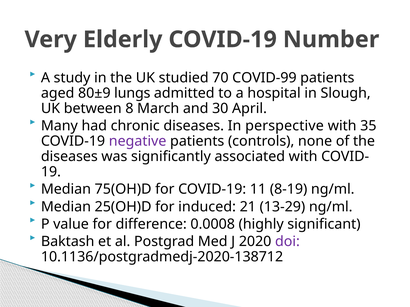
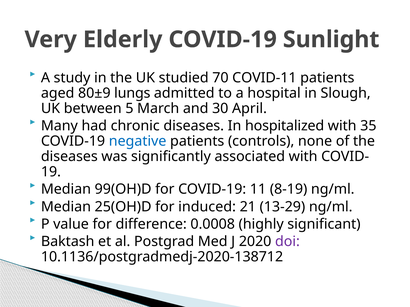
Number: Number -> Sunlight (331, 40)
COVID-99: COVID-99 -> COVID-11 (264, 78)
8: 8 -> 5 (129, 109)
perspective: perspective -> hospitalized (285, 126)
negative colour: purple -> blue (138, 141)
75(OH)D: 75(OH)D -> 99(OH)D (123, 190)
